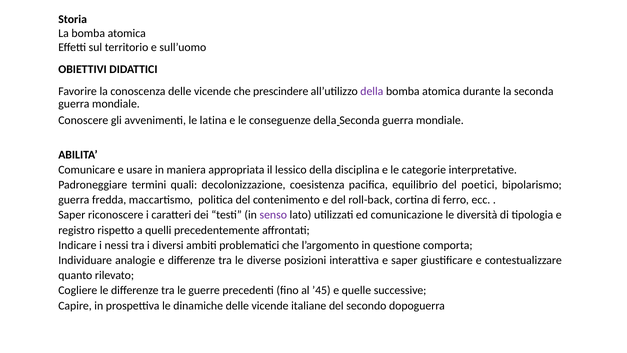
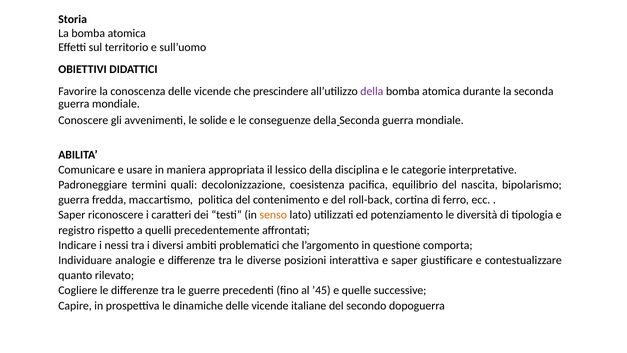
latina: latina -> solide (213, 120)
poetici: poetici -> nascita (479, 185)
senso colour: purple -> orange (273, 215)
comunicazione: comunicazione -> potenziamento (407, 215)
